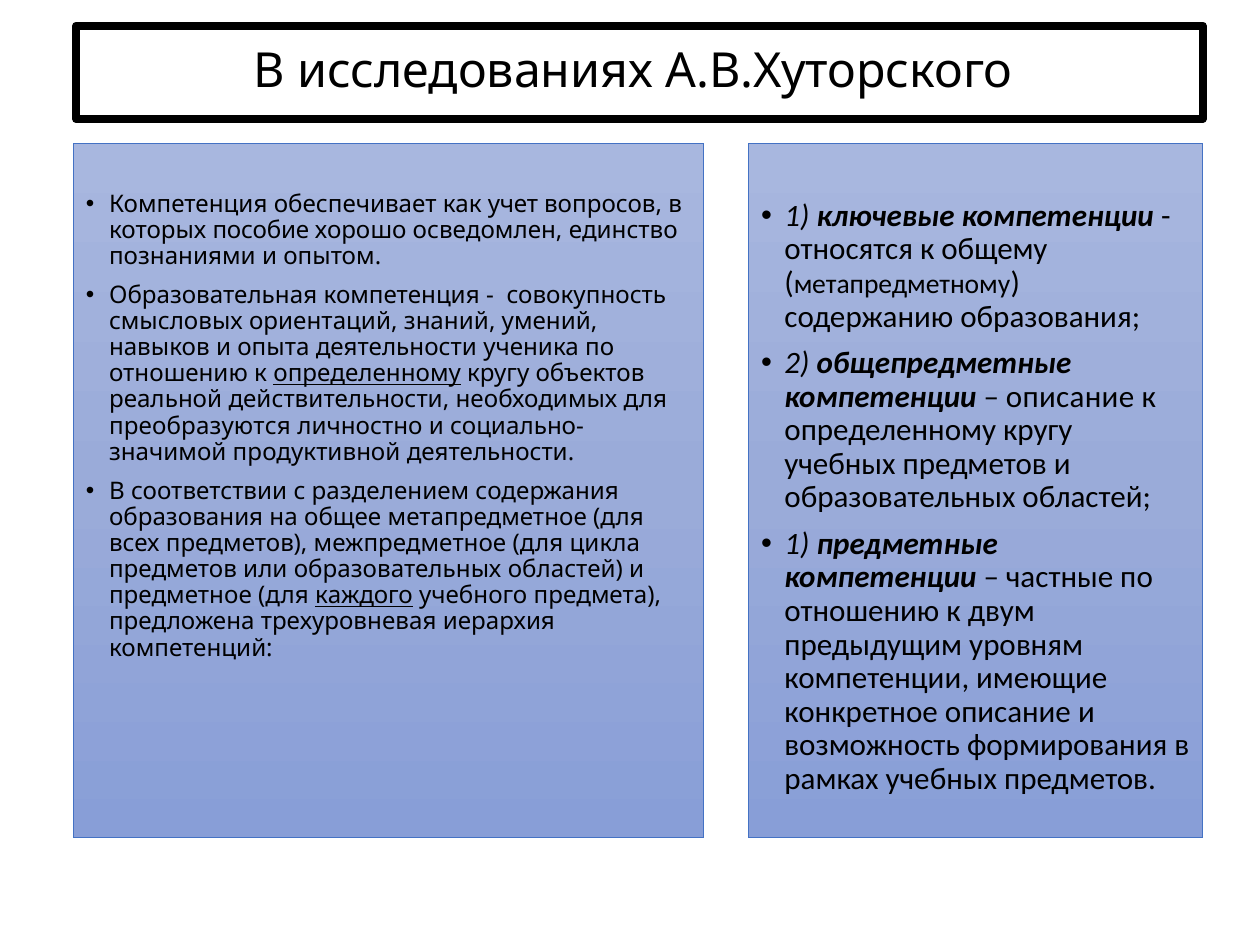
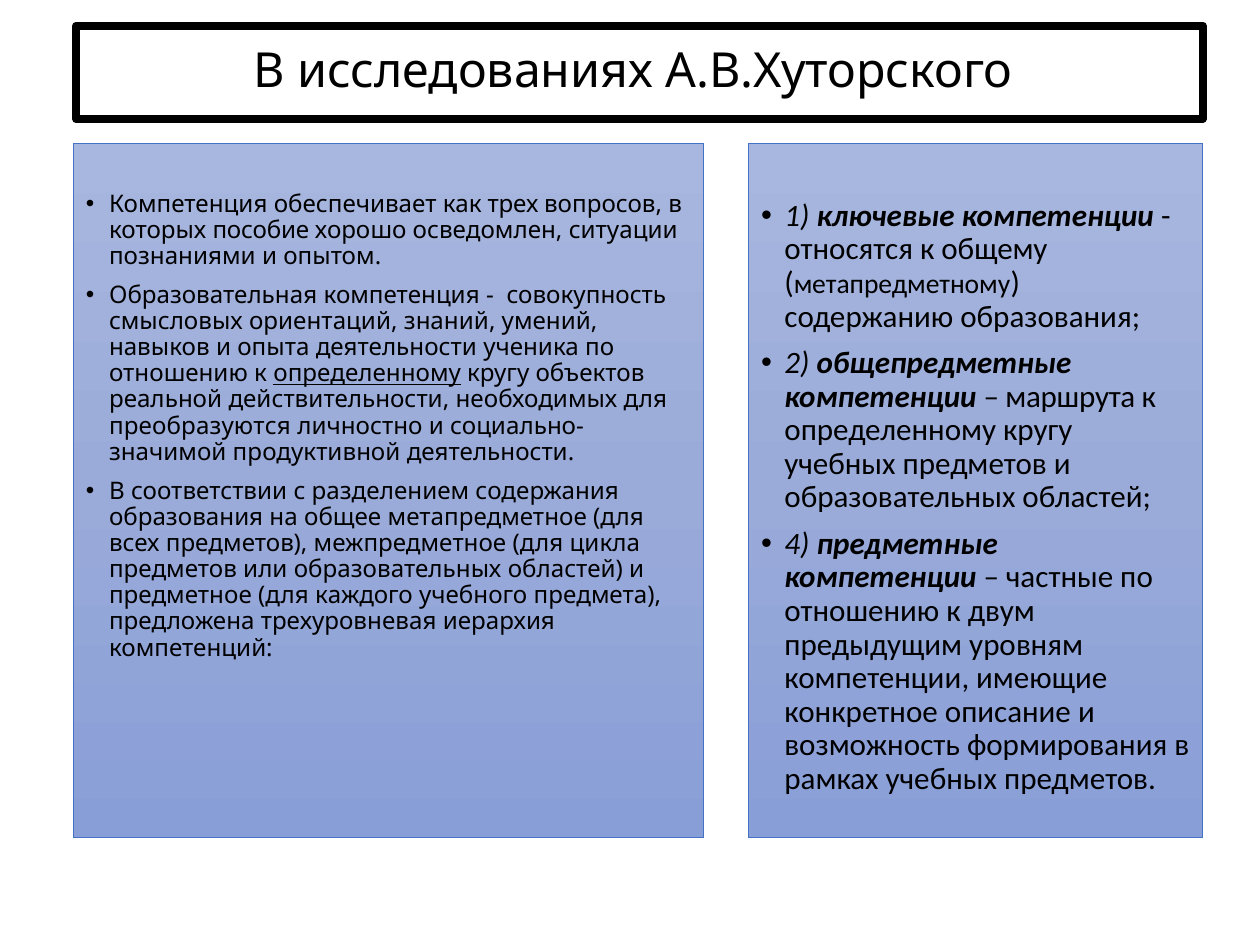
учет: учет -> трех (513, 204)
единство: единство -> ситуации (623, 230)
описание: описание -> маршрута (1070, 397)
1: 1 -> 4 (797, 544)
каждого underline: present -> none (364, 596)
